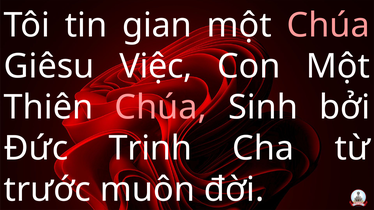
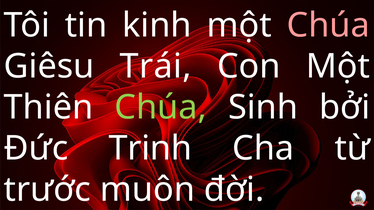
gian: gian -> kinh (157, 25)
Việc: Việc -> Trái (156, 66)
Chúa colour: pink -> light green (161, 108)
